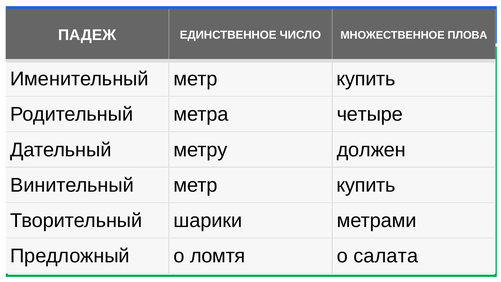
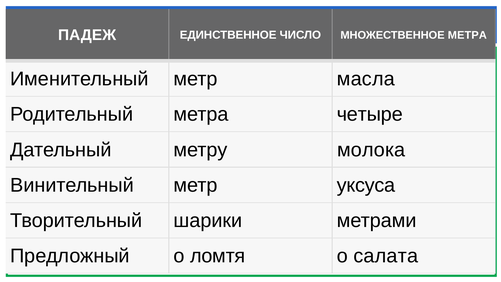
МНОЖЕСТВЕННОЕ ПЛОВА: ПЛОВА -> МЕТРА (467, 35)
Именительный метр купить: купить -> масла (366, 79)
должен: должен -> молока (371, 150)
Винительный метр купить: купить -> уксуса (366, 185)
